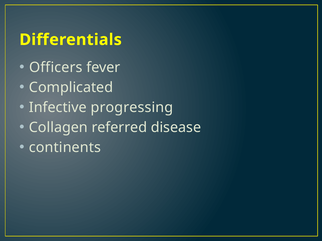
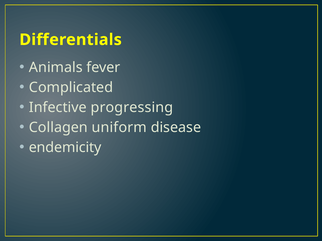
Officers: Officers -> Animals (56, 68)
referred: referred -> uniform (119, 128)
continents: continents -> endemicity (65, 148)
